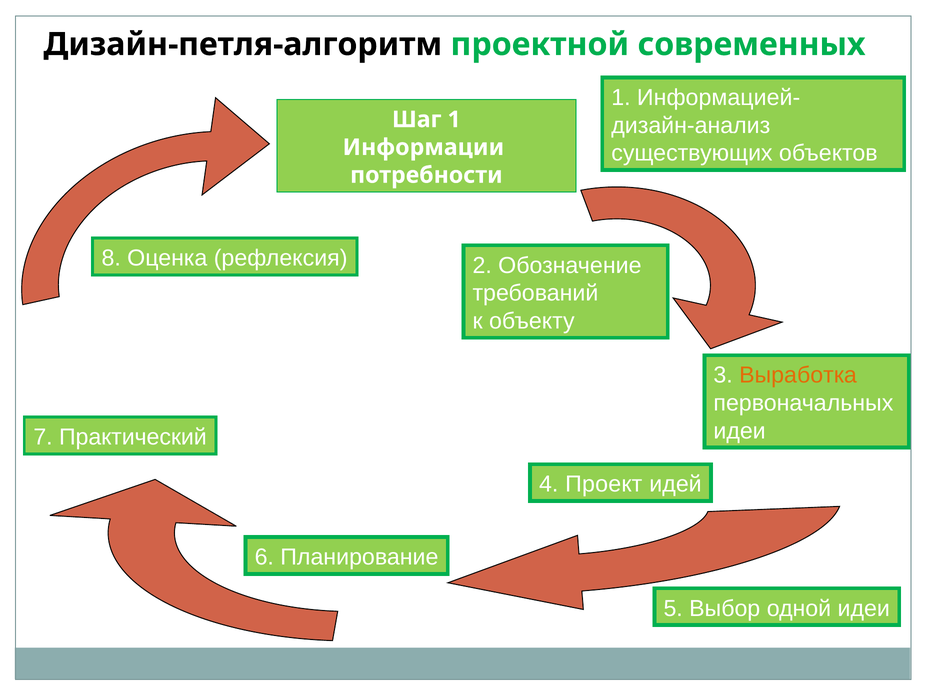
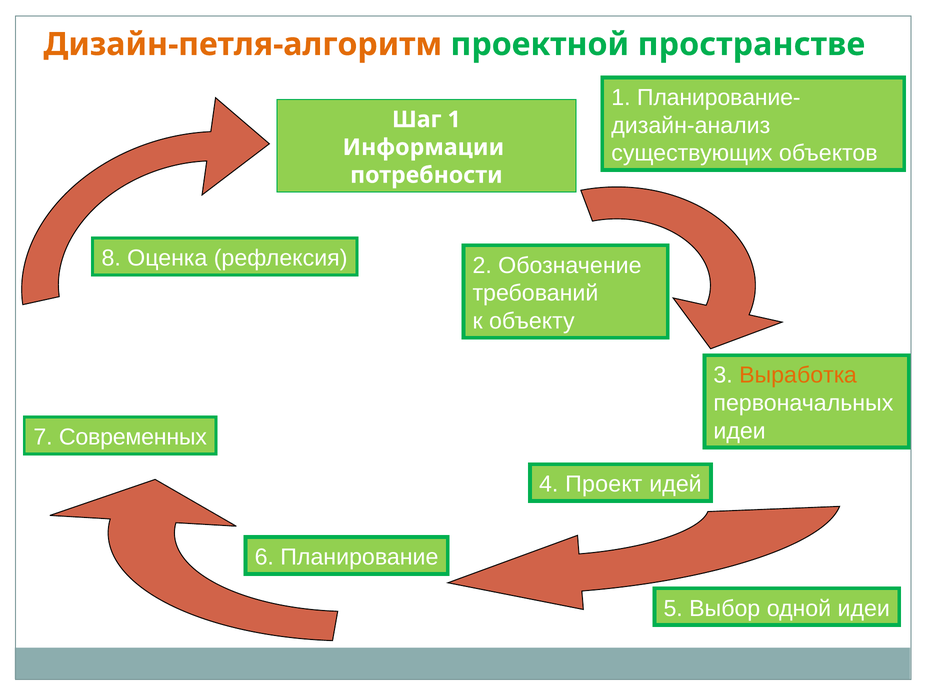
Дизайн-петля-алгоритм colour: black -> orange (243, 44)
современных: современных -> пространстве (751, 44)
Информацией-: Информацией- -> Планирование- (719, 98)
Практический: Практический -> Современных (133, 437)
